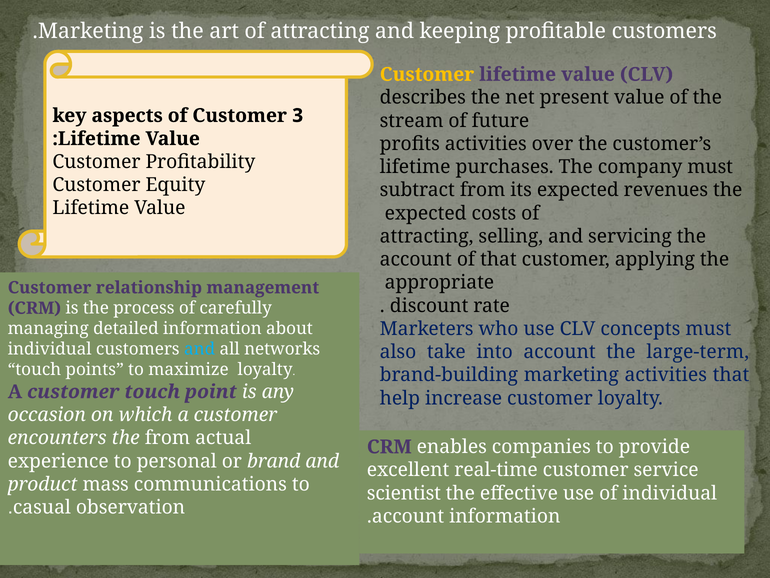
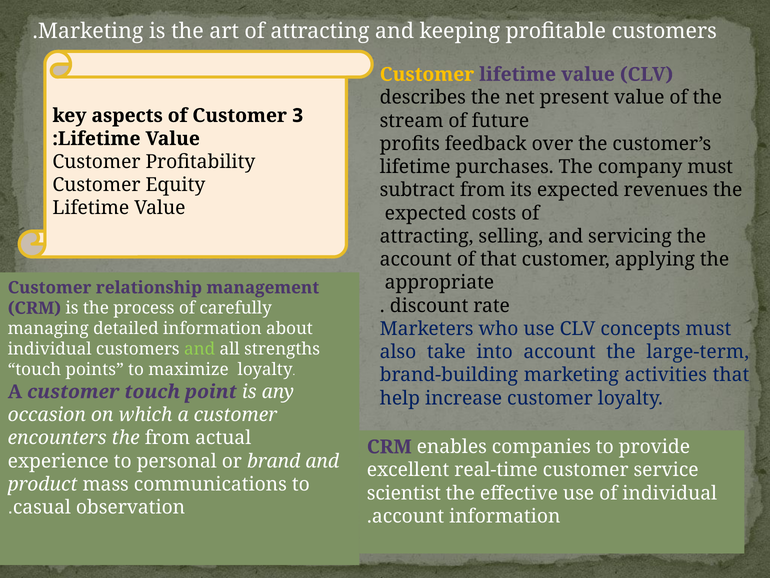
profits activities: activities -> feedback (486, 144)
and colour: light blue -> light green (200, 349)
networks: networks -> strengths (282, 349)
